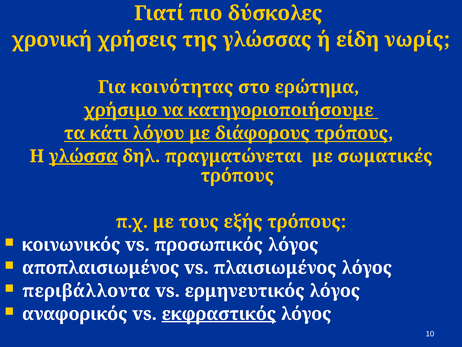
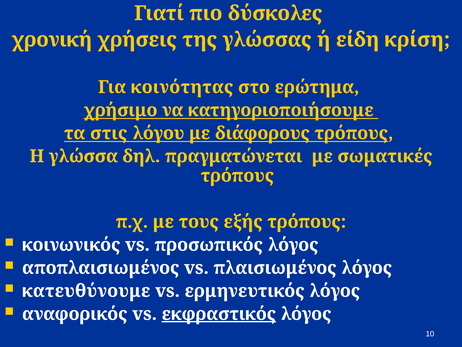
νωρίς: νωρίς -> κρίση (417, 40)
κάτι: κάτι -> στις (109, 133)
γλώσσα underline: present -> none (83, 156)
περιβάλλοντα: περιβάλλοντα -> κατευθύνουμε (86, 290)
